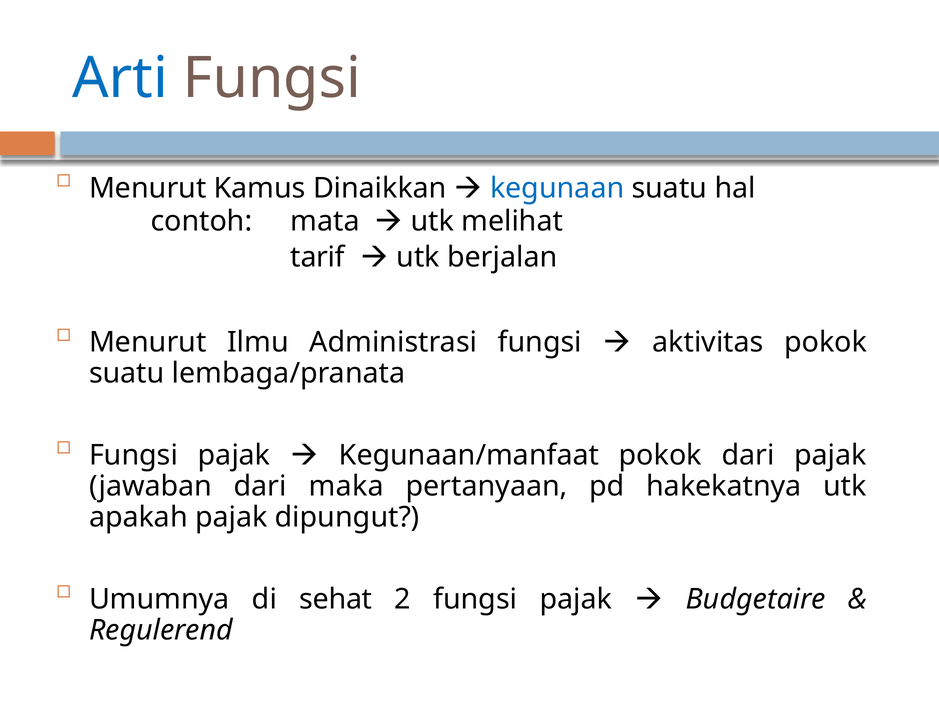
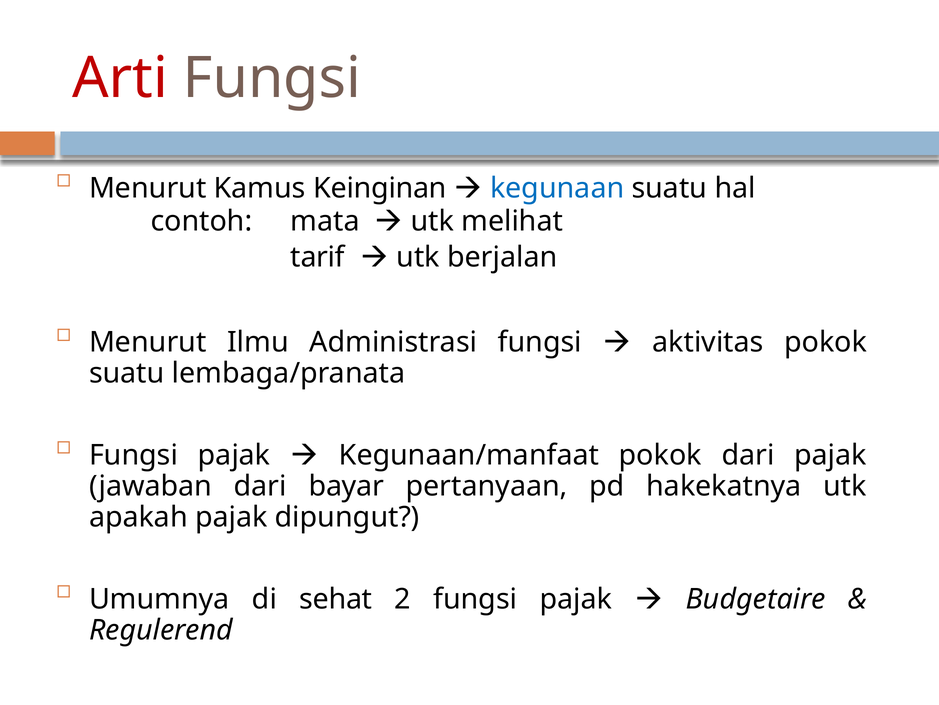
Arti colour: blue -> red (120, 78)
Dinaikkan: Dinaikkan -> Keinginan (380, 188)
maka: maka -> bayar (346, 486)
